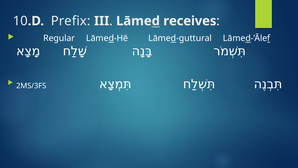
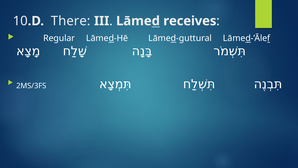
Prefix: Prefix -> There (71, 21)
